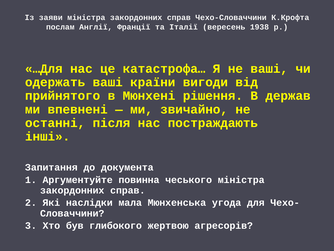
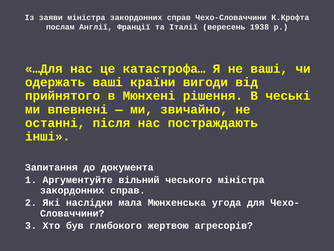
держав: держав -> чеські (288, 96)
повинна: повинна -> вільний (139, 179)
